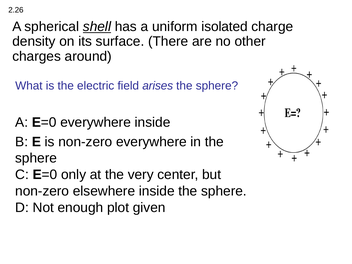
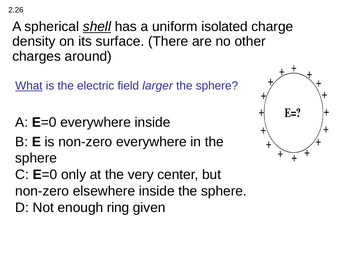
What underline: none -> present (29, 86)
arises: arises -> larger (158, 86)
plot: plot -> ring (118, 208)
